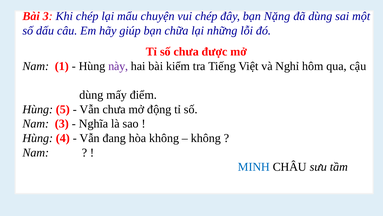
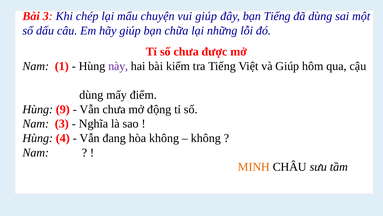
vui chép: chép -> giúp (206, 16)
bạn Nặng: Nặng -> Tiếng (277, 16)
và Nghỉ: Nghỉ -> Giúp (287, 66)
5: 5 -> 9 (63, 109)
MINH colour: blue -> orange (254, 167)
